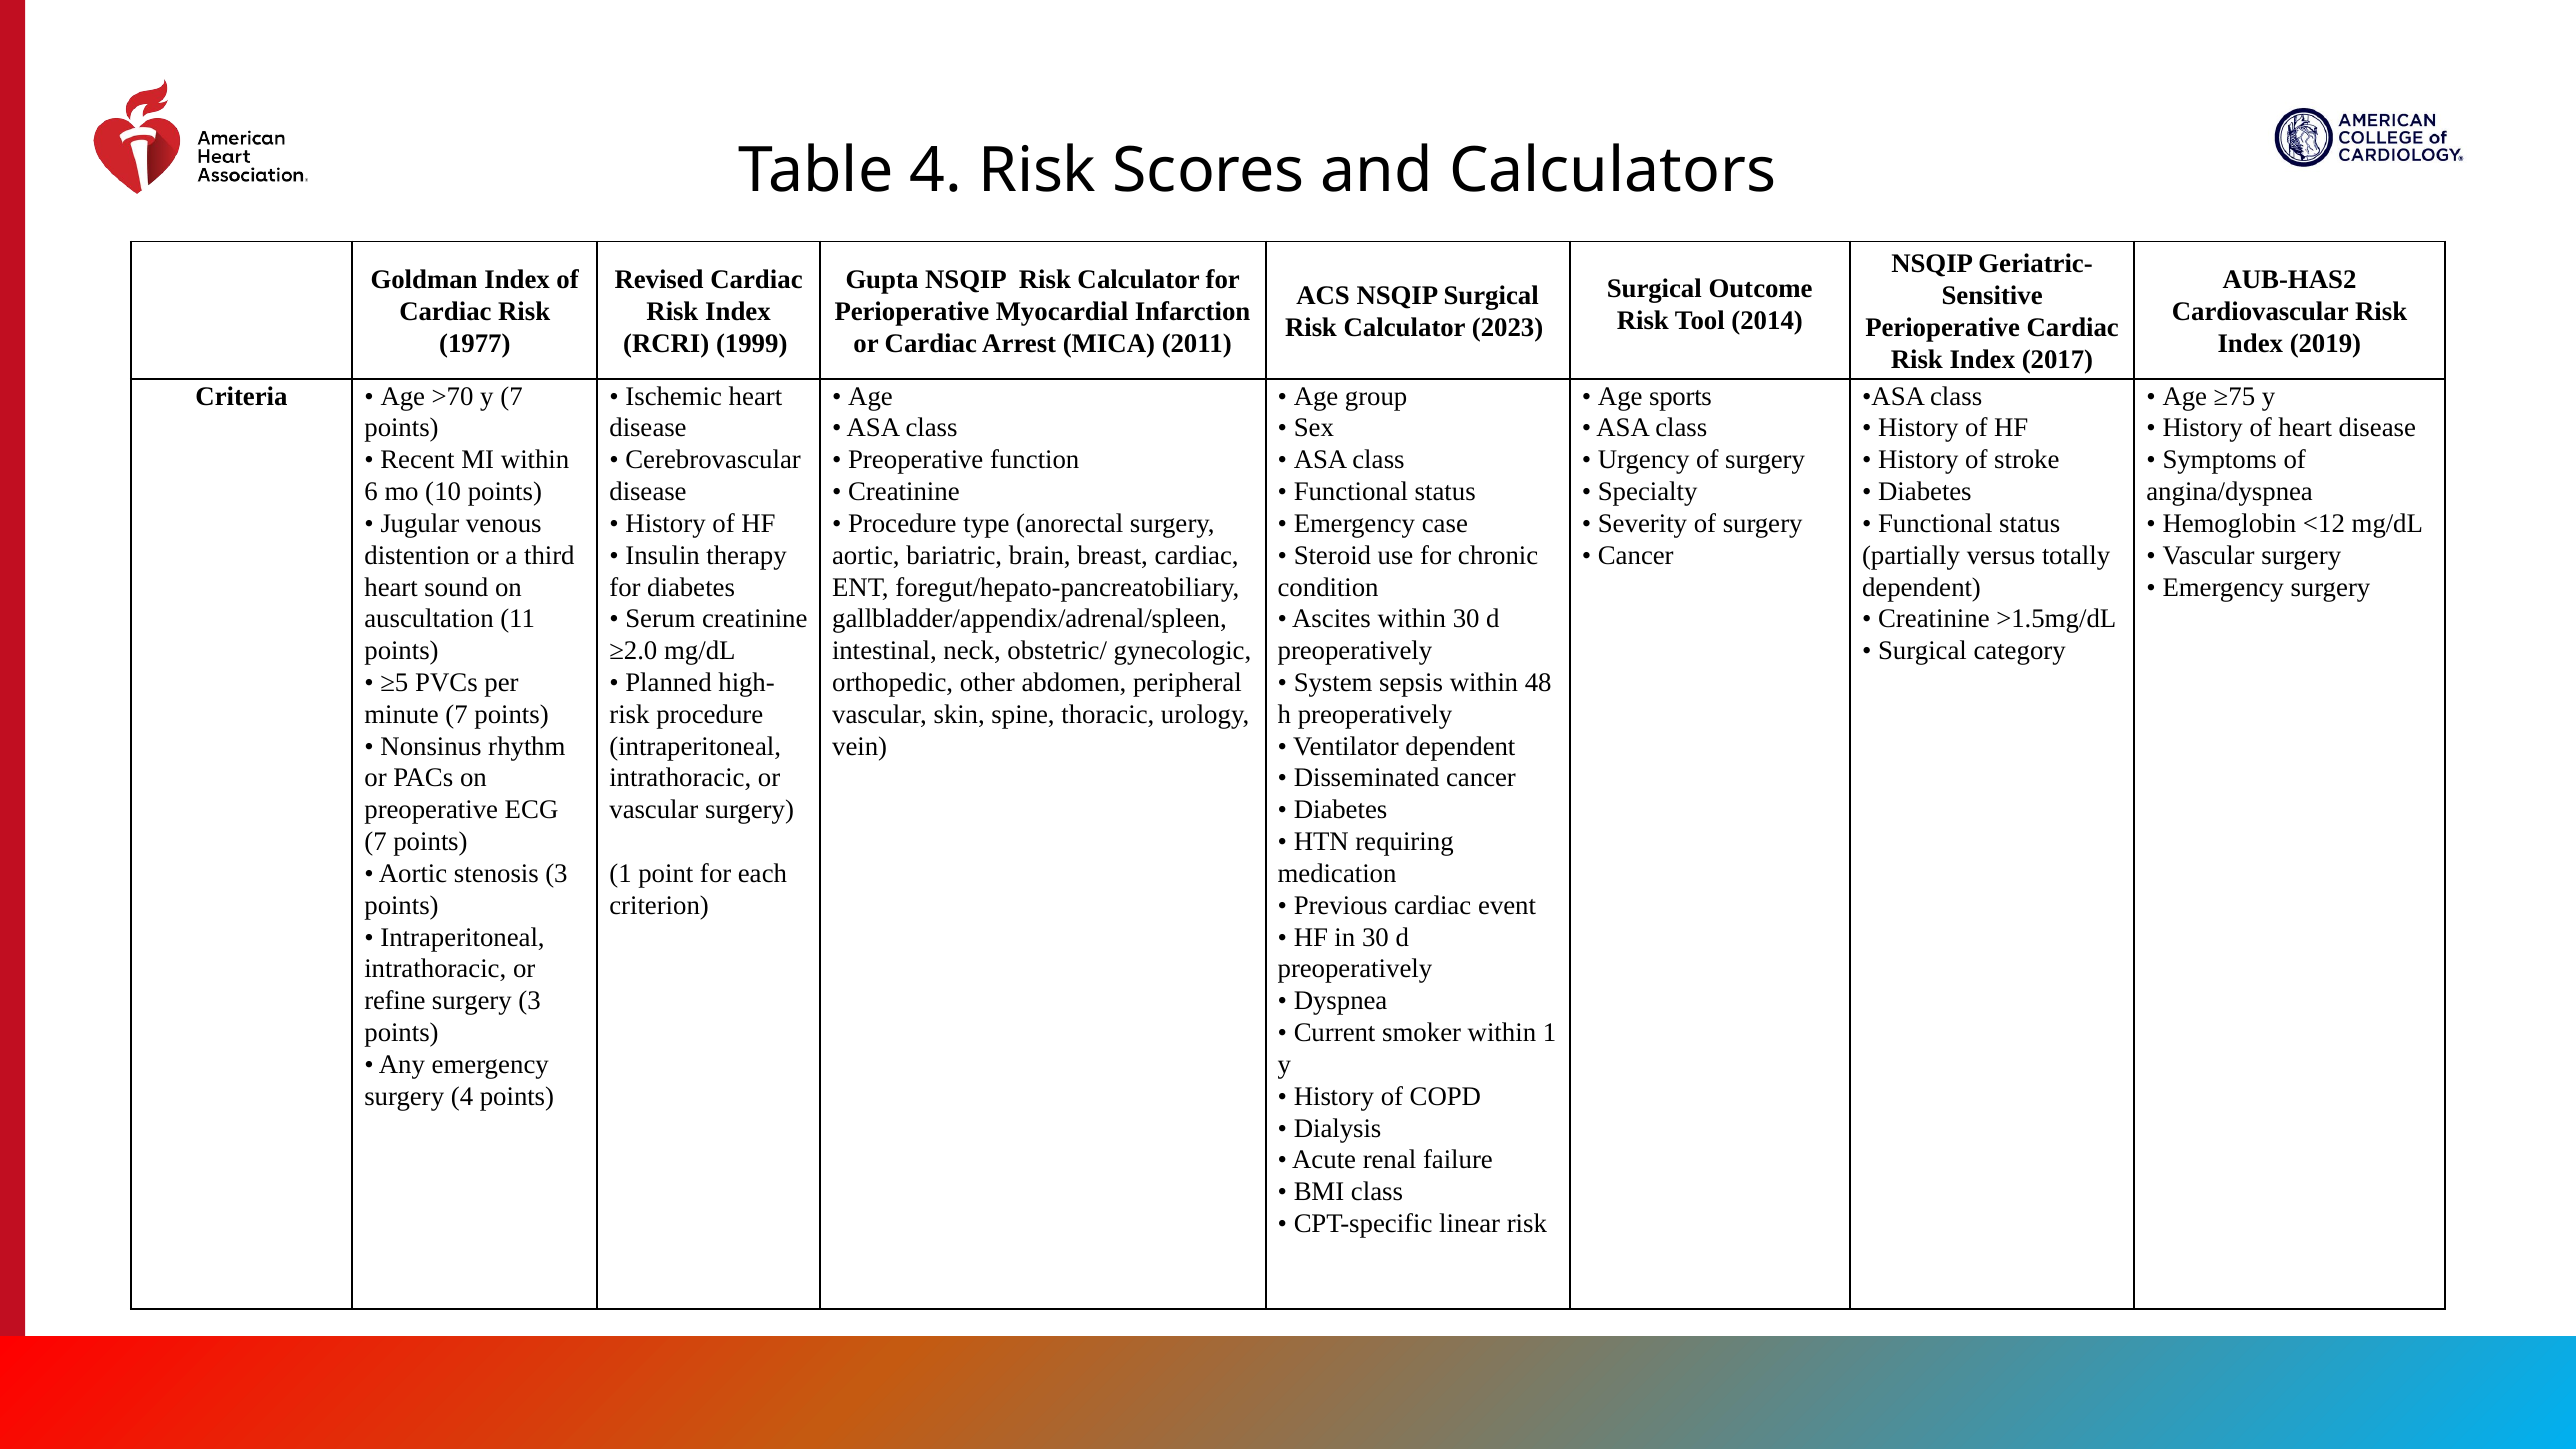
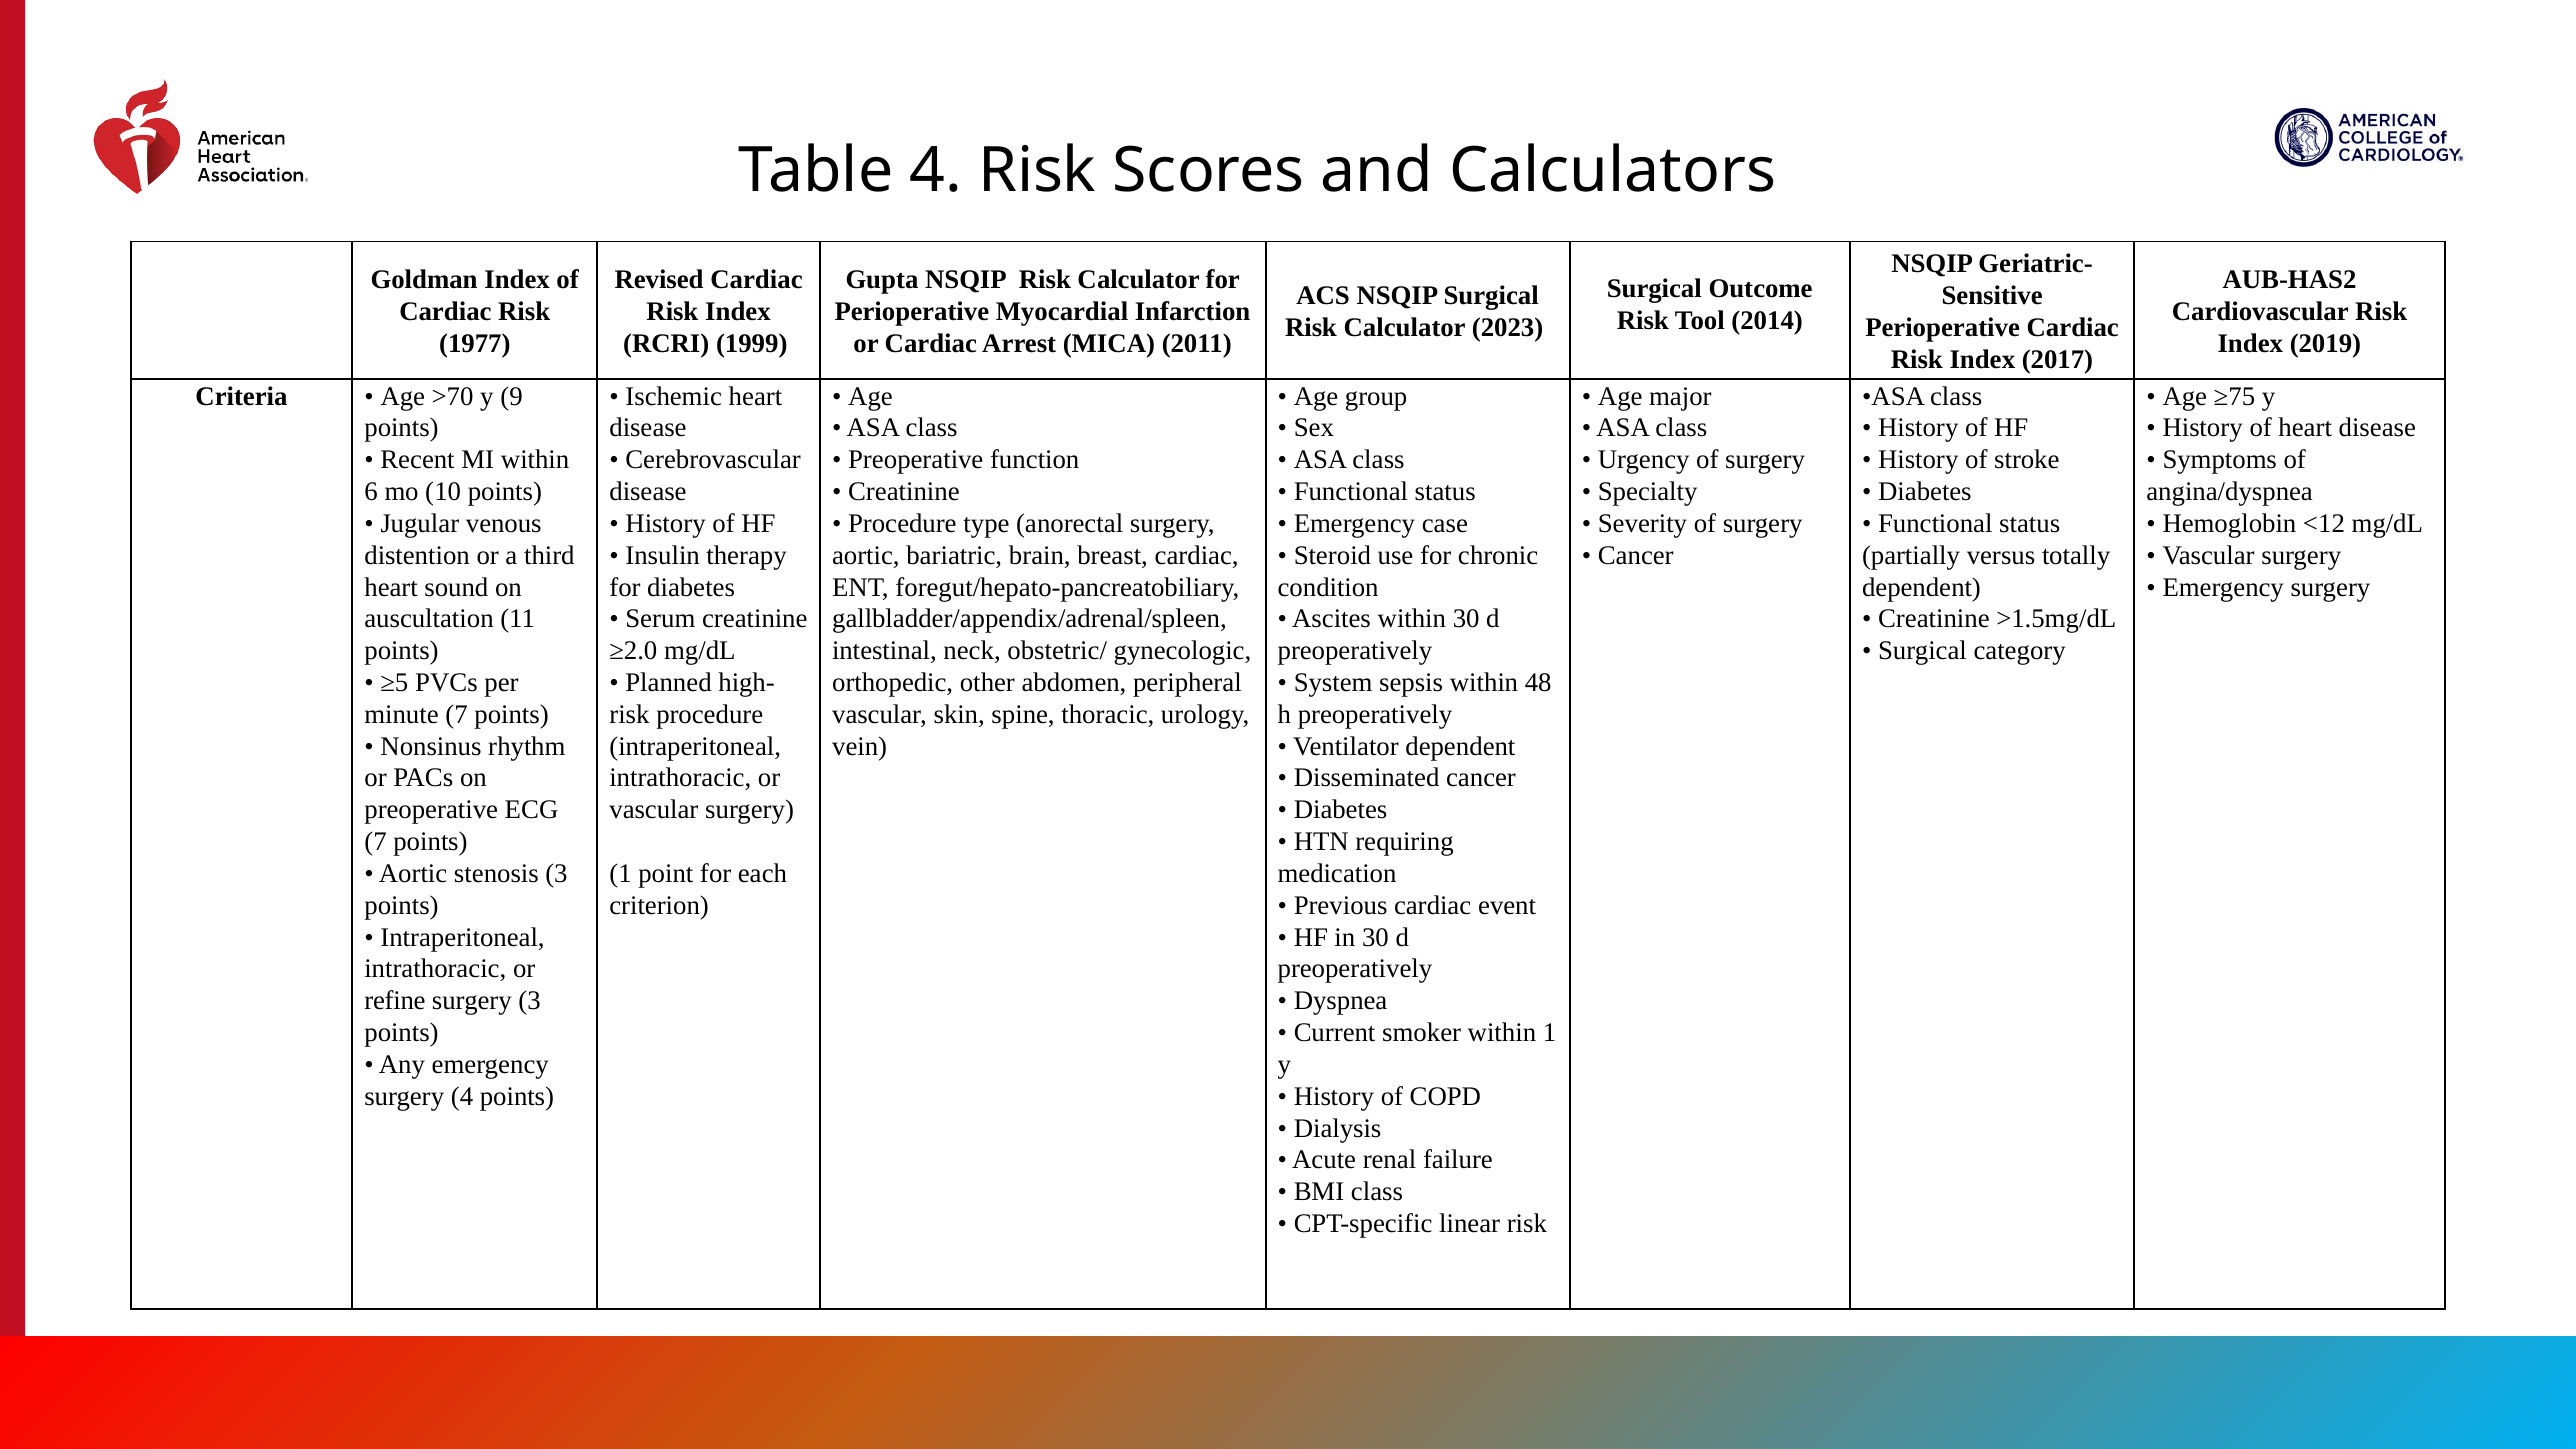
y 7: 7 -> 9 (511, 396)
sports: sports -> major (1680, 396)
